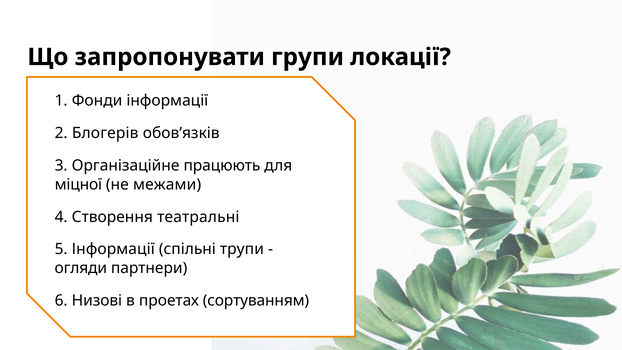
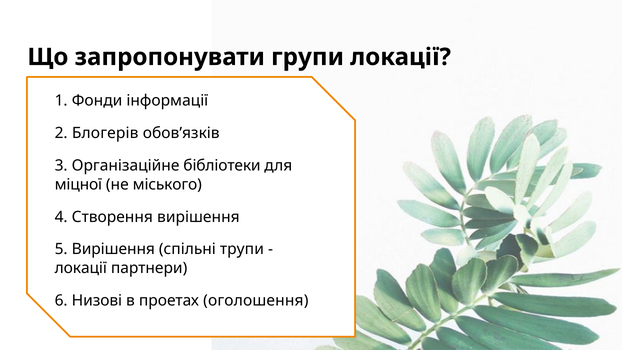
працюють: працюють -> бібліотеки (222, 166)
межами: межами -> міського (167, 184)
Створення театральні: театральні -> вирішення (198, 217)
5 Інформації: Інформації -> Вирішення (113, 249)
огляди: огляди -> локації (81, 268)
сортуванням: сортуванням -> оголошення (256, 300)
